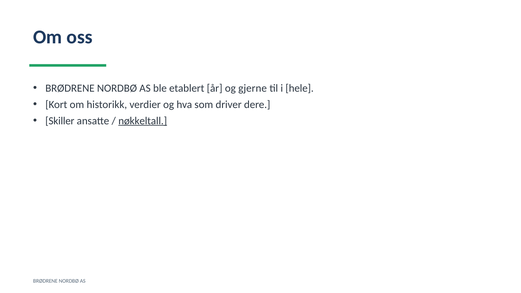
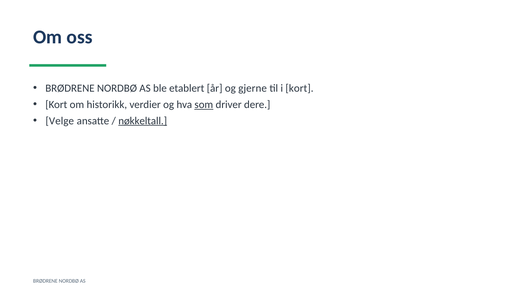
i hele: hele -> kort (300, 88)
som underline: none -> present (204, 105)
Skiller: Skiller -> Velge (60, 121)
